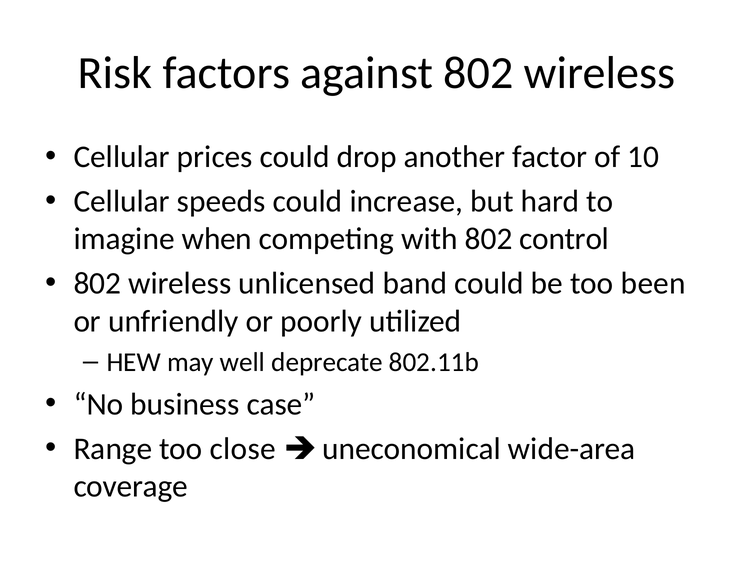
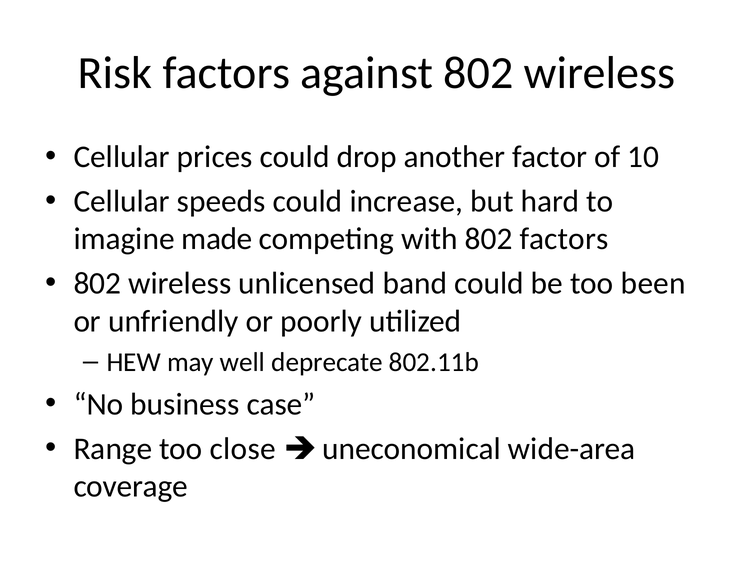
when: when -> made (217, 239)
802 control: control -> factors (564, 239)
